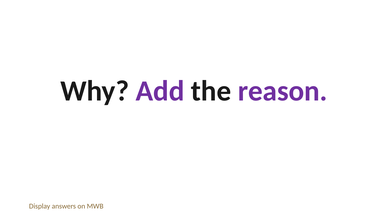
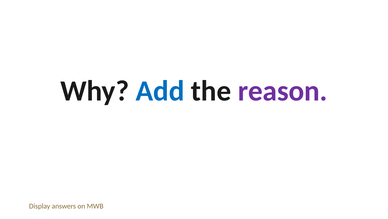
Add colour: purple -> blue (160, 91)
